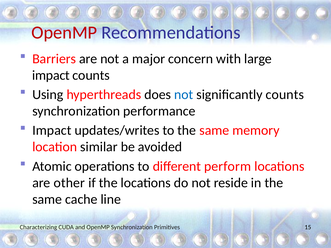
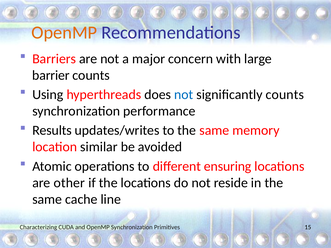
OpenMP colour: red -> orange (64, 33)
impact: impact -> barrier (51, 75)
Impact: Impact -> Results (52, 131)
perform: perform -> ensuring (228, 166)
